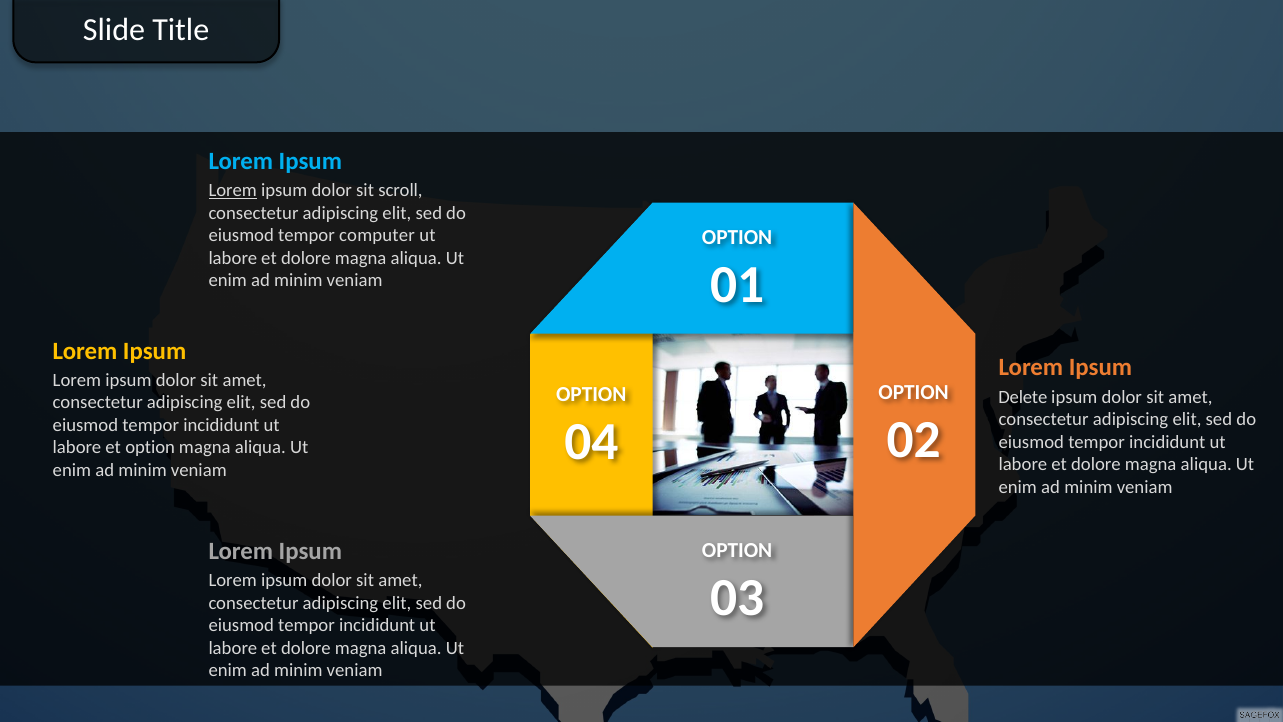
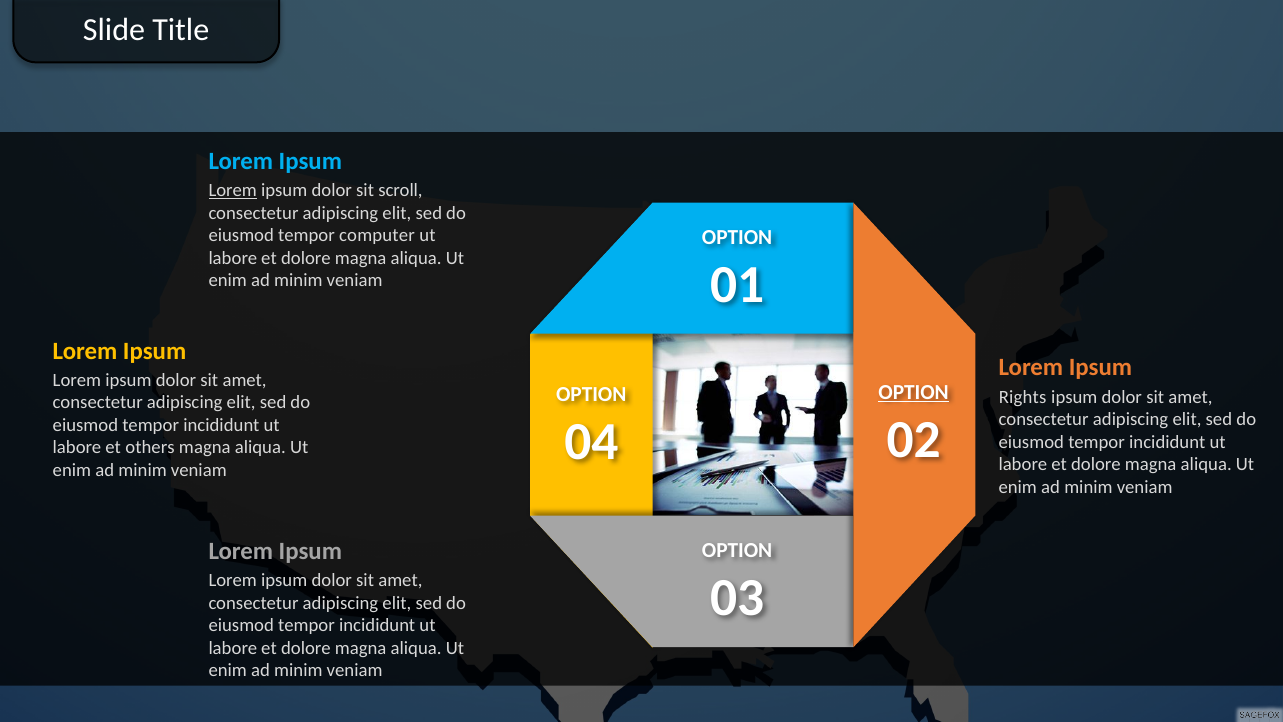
OPTION underline: none -> present (914, 392)
Delete: Delete -> Rights (1023, 397)
et option: option -> others (150, 448)
